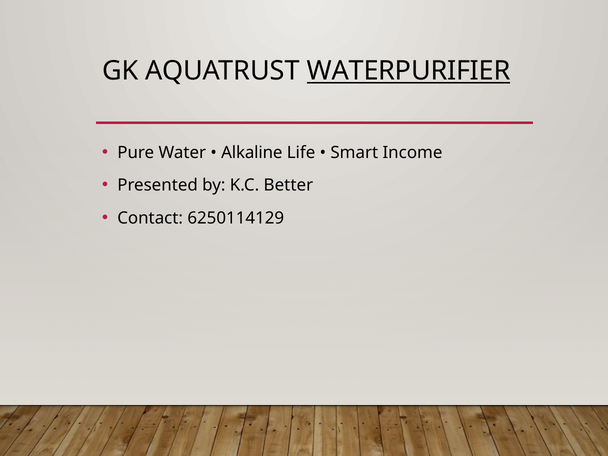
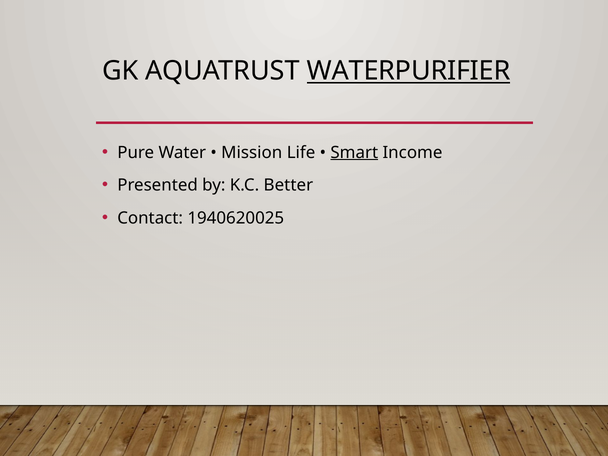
Alkaline: Alkaline -> Mission (252, 152)
Smart underline: none -> present (354, 152)
6250114129: 6250114129 -> 1940620025 (236, 218)
